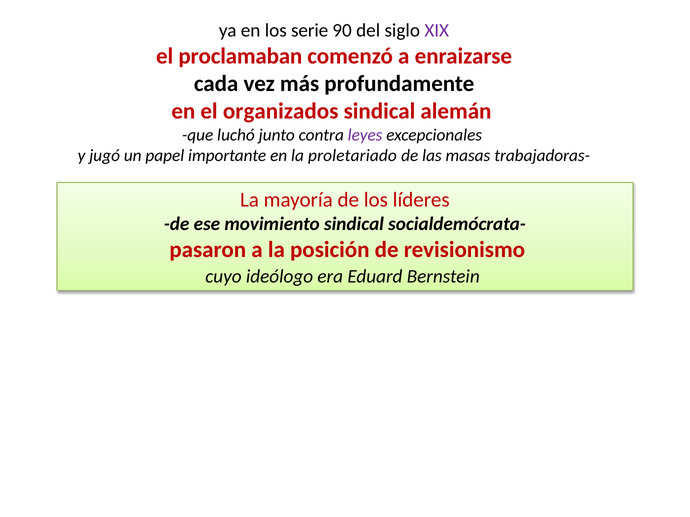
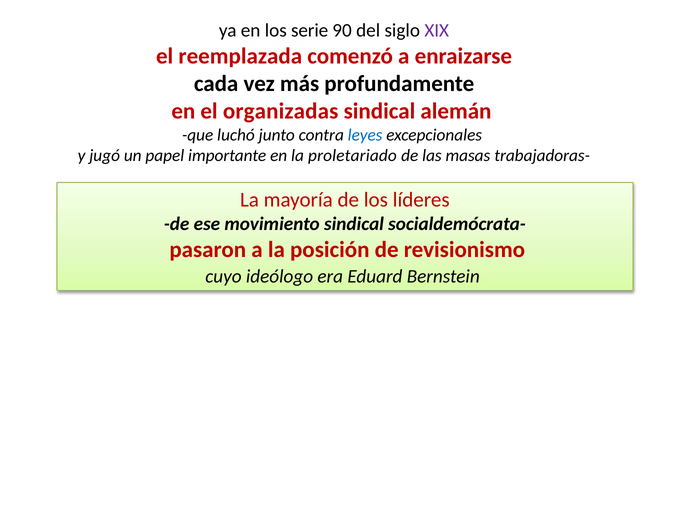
proclamaban: proclamaban -> reemplazada (240, 56)
organizados: organizados -> organizadas (281, 111)
leyes colour: purple -> blue (365, 135)
